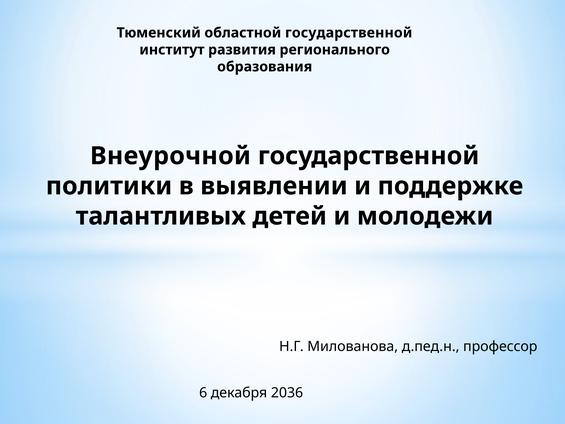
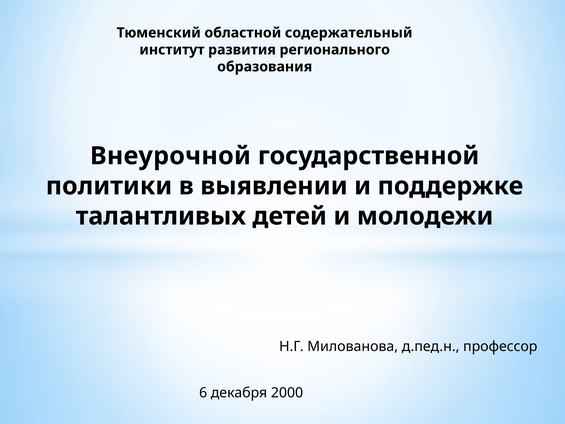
областной государственной: государственной -> содержательный (349, 33)
2036: 2036 -> 2000 (287, 393)
